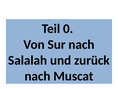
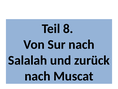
0: 0 -> 8 (68, 29)
